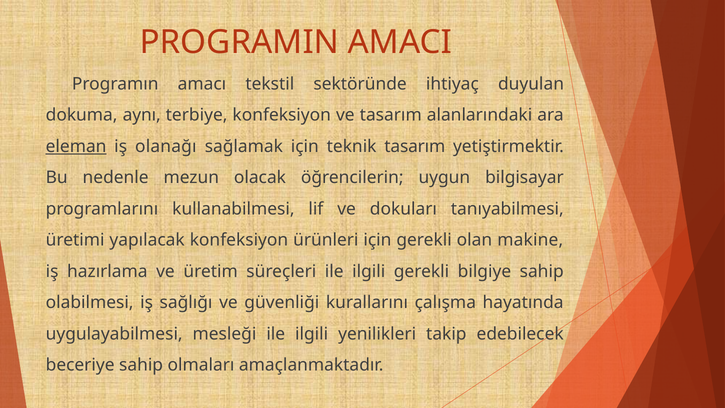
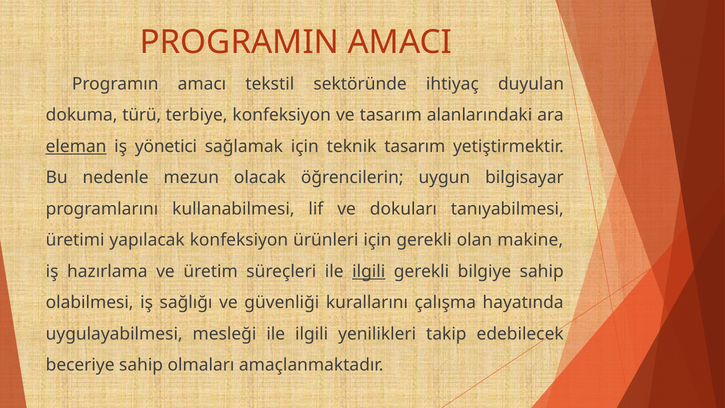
aynı: aynı -> türü (142, 115)
olanağı: olanağı -> yönetici (166, 146)
ilgili underline: none -> present (369, 271)
